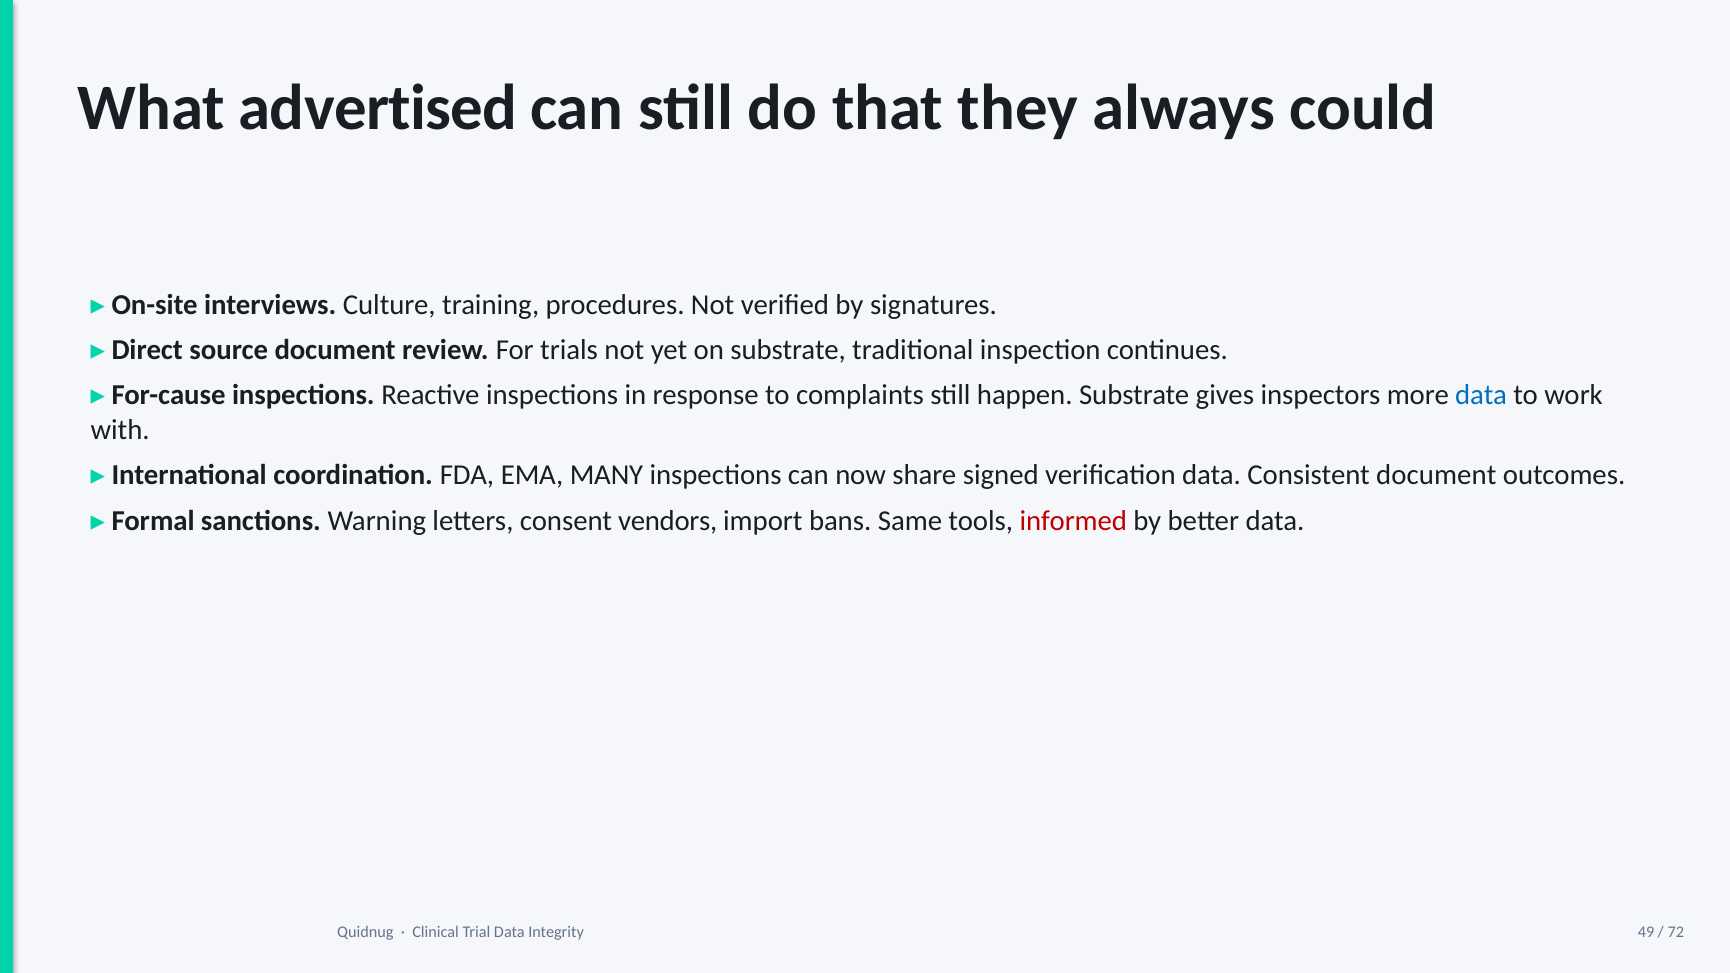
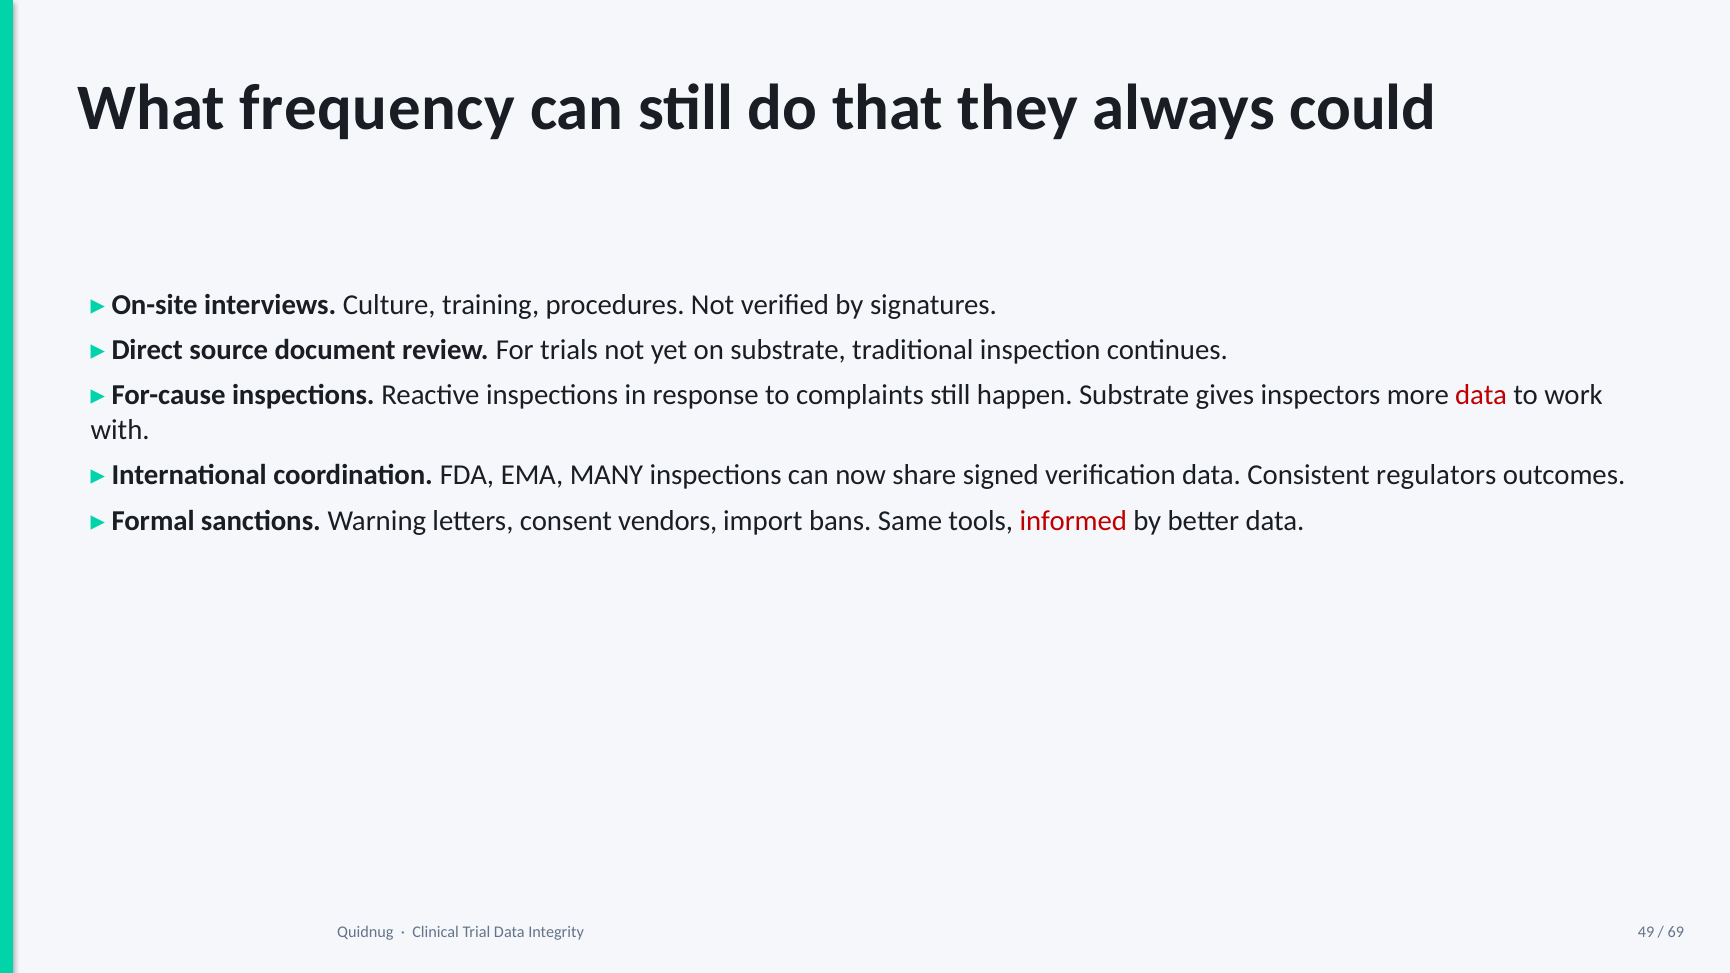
advertised: advertised -> frequency (377, 108)
data colour: blue -> red (1481, 396)
Consistent document: document -> regulators (1436, 476)
72: 72 -> 69 (1676, 932)
